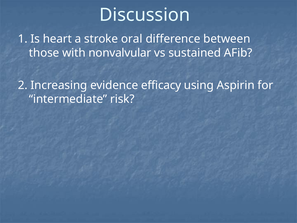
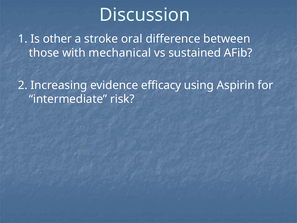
heart: heart -> other (57, 39)
nonvalvular: nonvalvular -> mechanical (120, 53)
